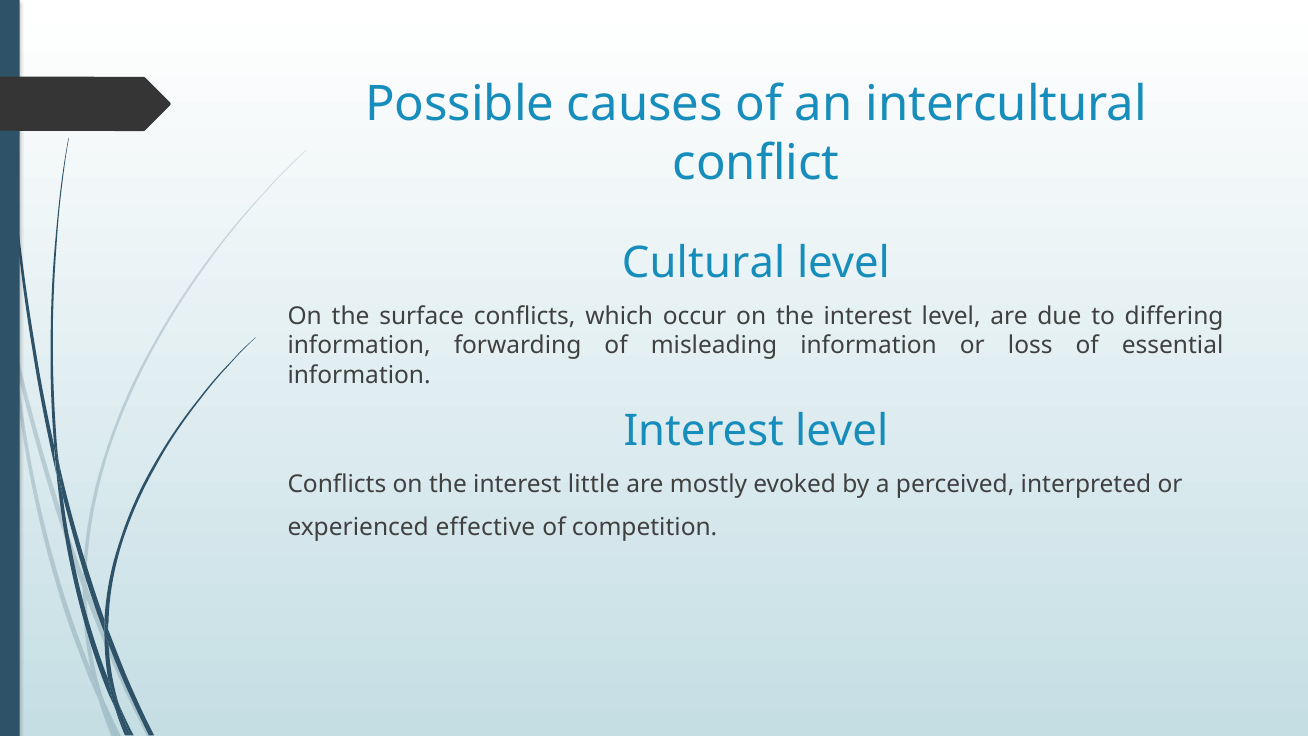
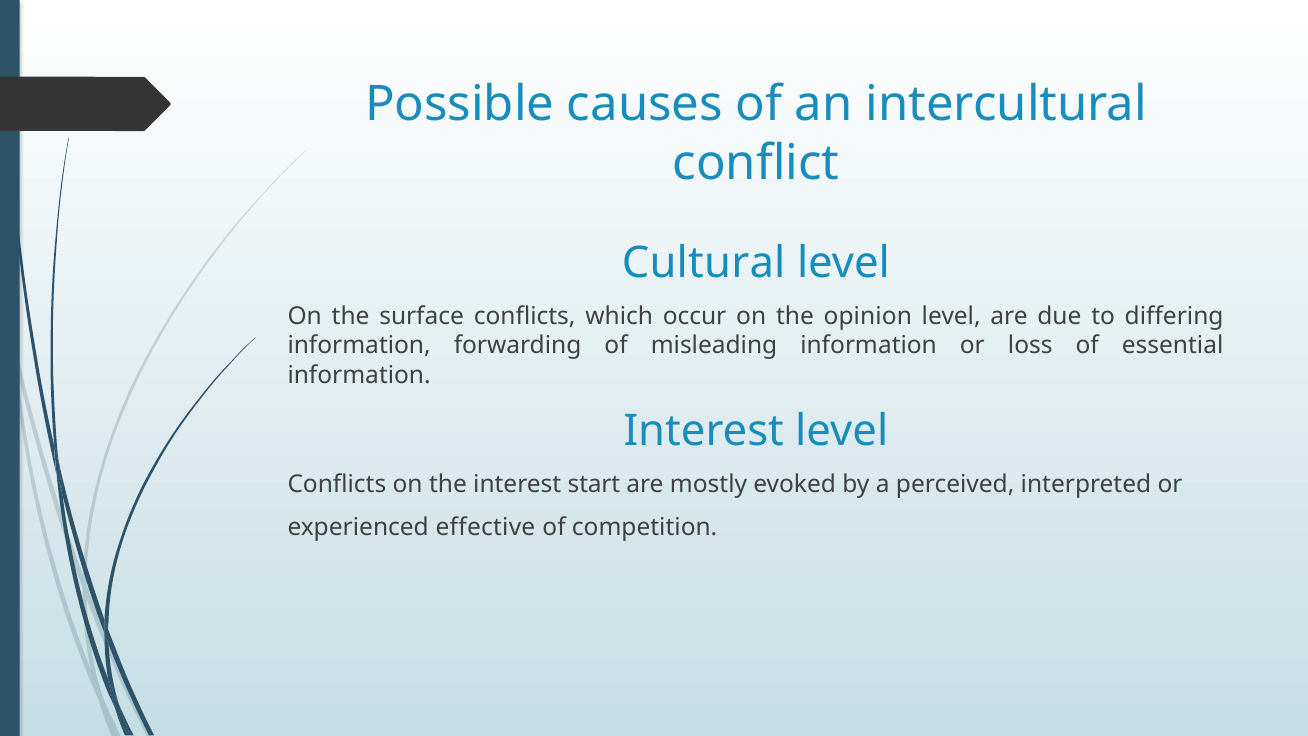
occur on the interest: interest -> opinion (868, 316)
little: little -> start (594, 484)
